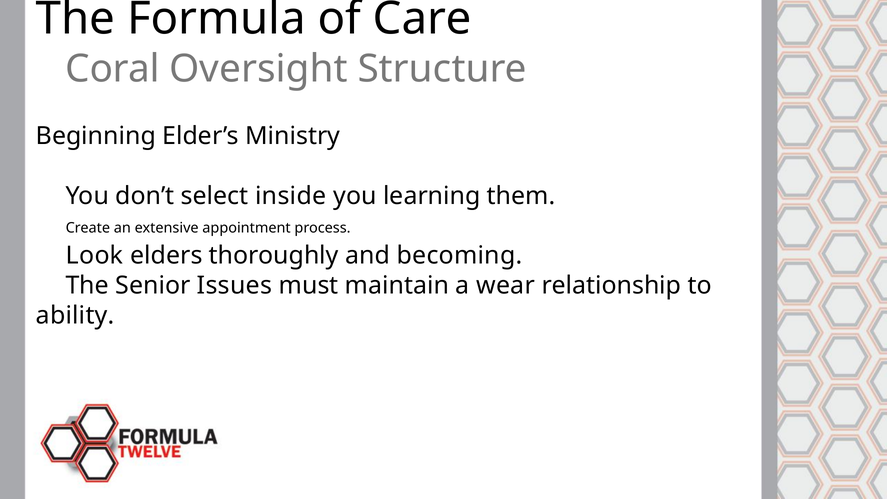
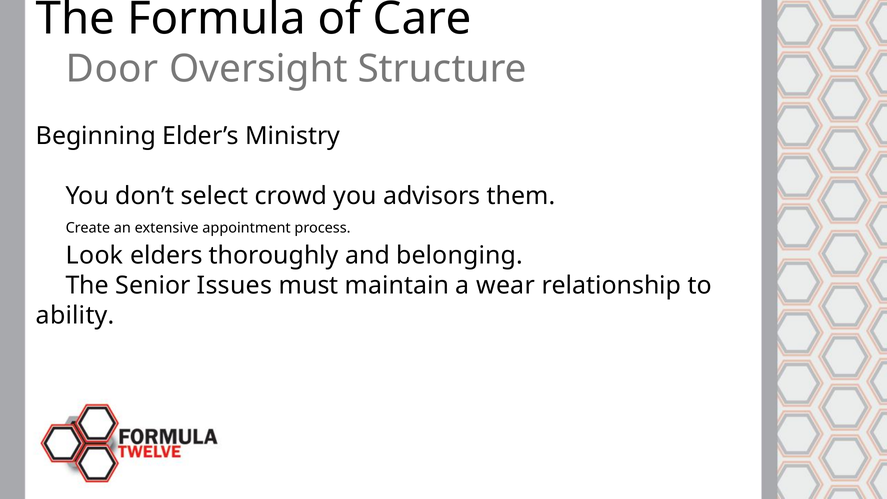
Coral: Coral -> Door (112, 69)
inside: inside -> crowd (291, 196)
learning: learning -> advisors (432, 196)
becoming: becoming -> belonging (460, 256)
